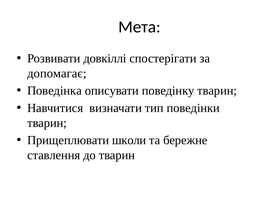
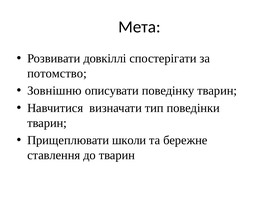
допомагає: допомагає -> потомство (57, 73)
Поведінка: Поведінка -> Зовнішню (54, 91)
